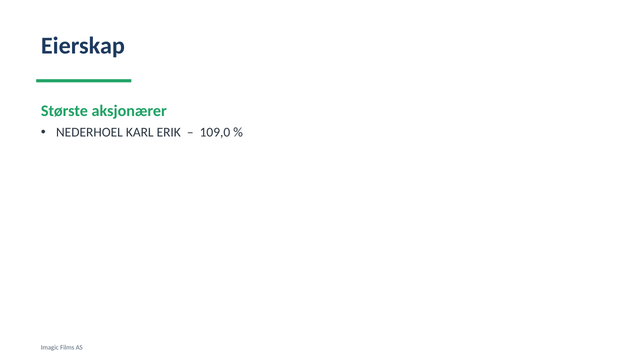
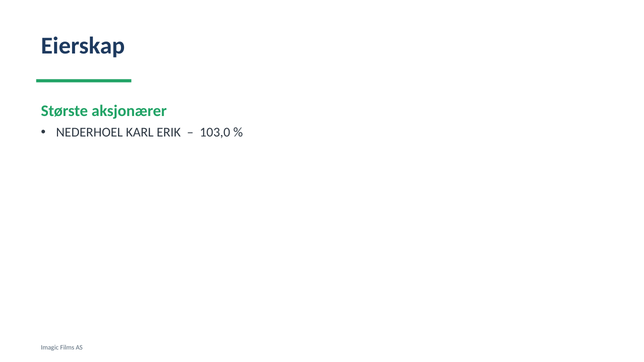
109,0: 109,0 -> 103,0 (215, 132)
